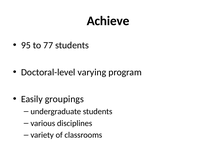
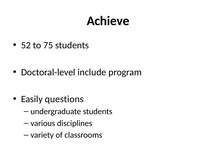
95: 95 -> 52 (26, 45)
77: 77 -> 75 (48, 45)
varying: varying -> include (92, 72)
groupings: groupings -> questions (64, 99)
